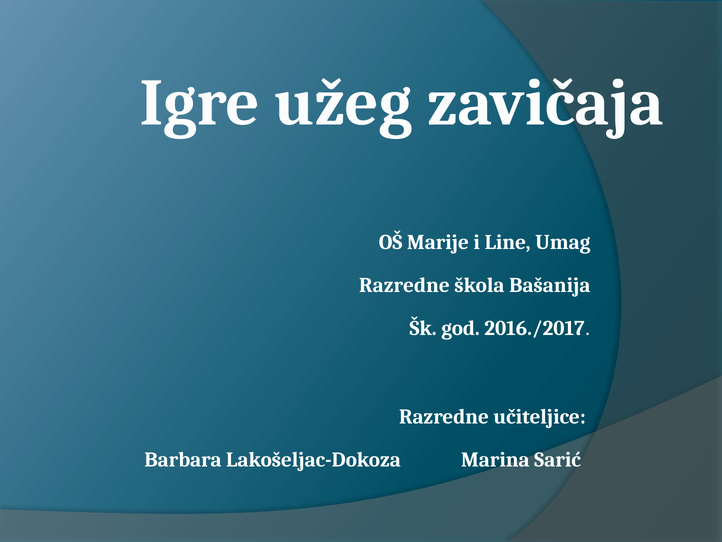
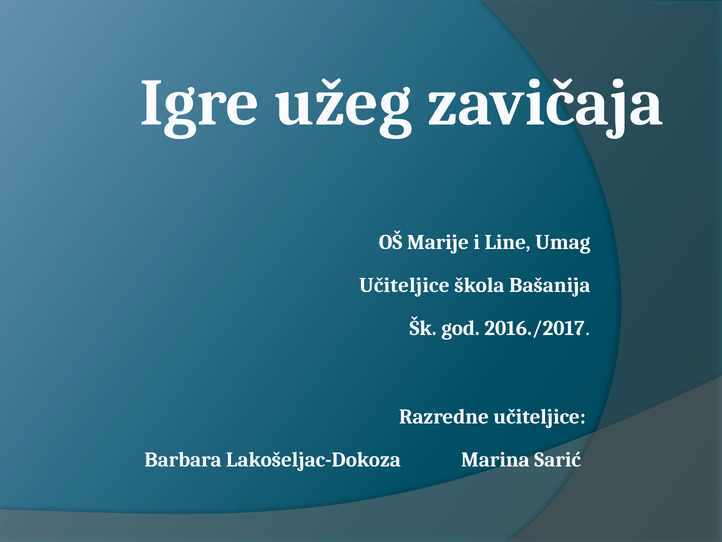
Razredne: Razredne -> Učiteljice (404, 285)
